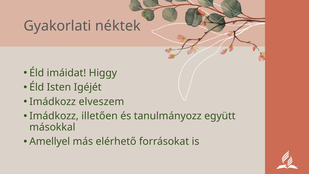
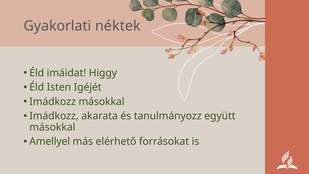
Imádkozz elveszem: elveszem -> másokkal (102, 101)
illetően: illetően -> akarata (100, 116)
